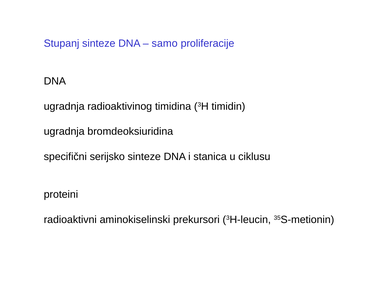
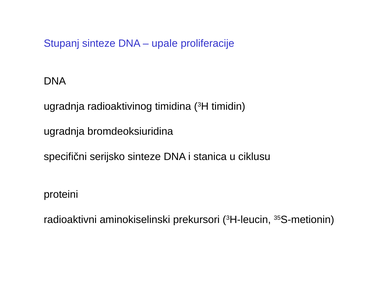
samo: samo -> upale (165, 43)
